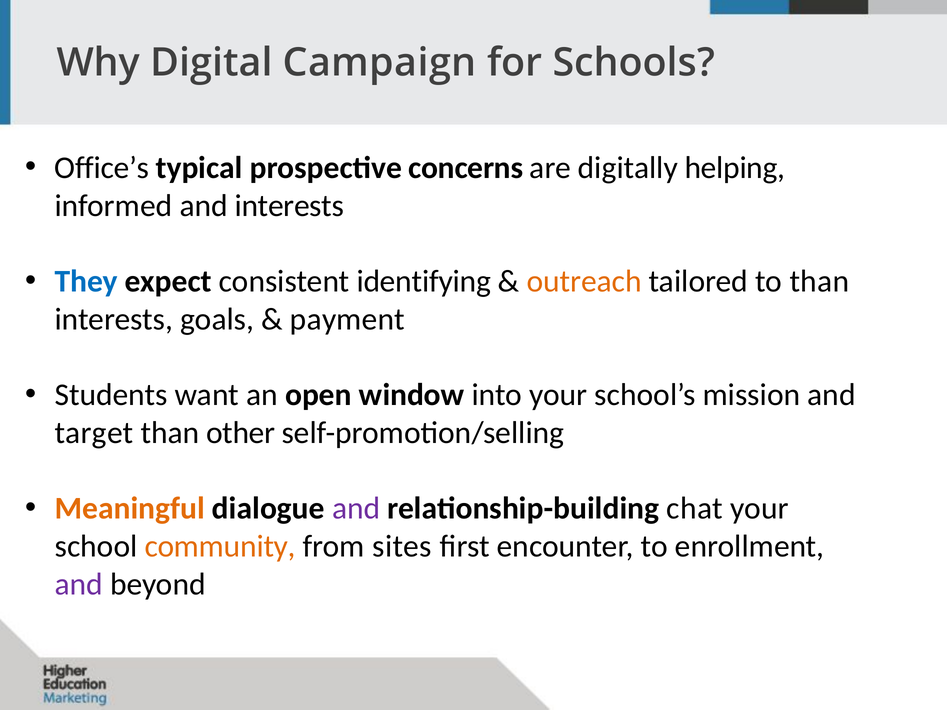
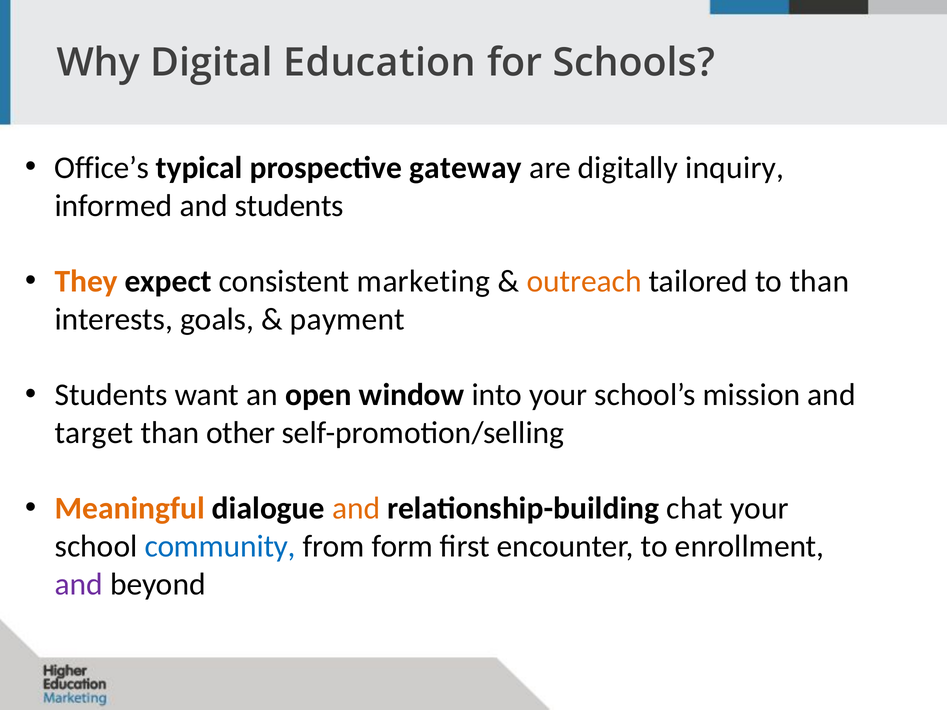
Campaign: Campaign -> Education (380, 63)
concerns: concerns -> gateway (465, 168)
helping: helping -> inquiry (735, 168)
and interests: interests -> students (289, 206)
They colour: blue -> orange (86, 281)
identifying: identifying -> marketing (424, 281)
and colour: purple -> orange (356, 509)
community colour: orange -> blue (220, 547)
sites: sites -> form (402, 547)
